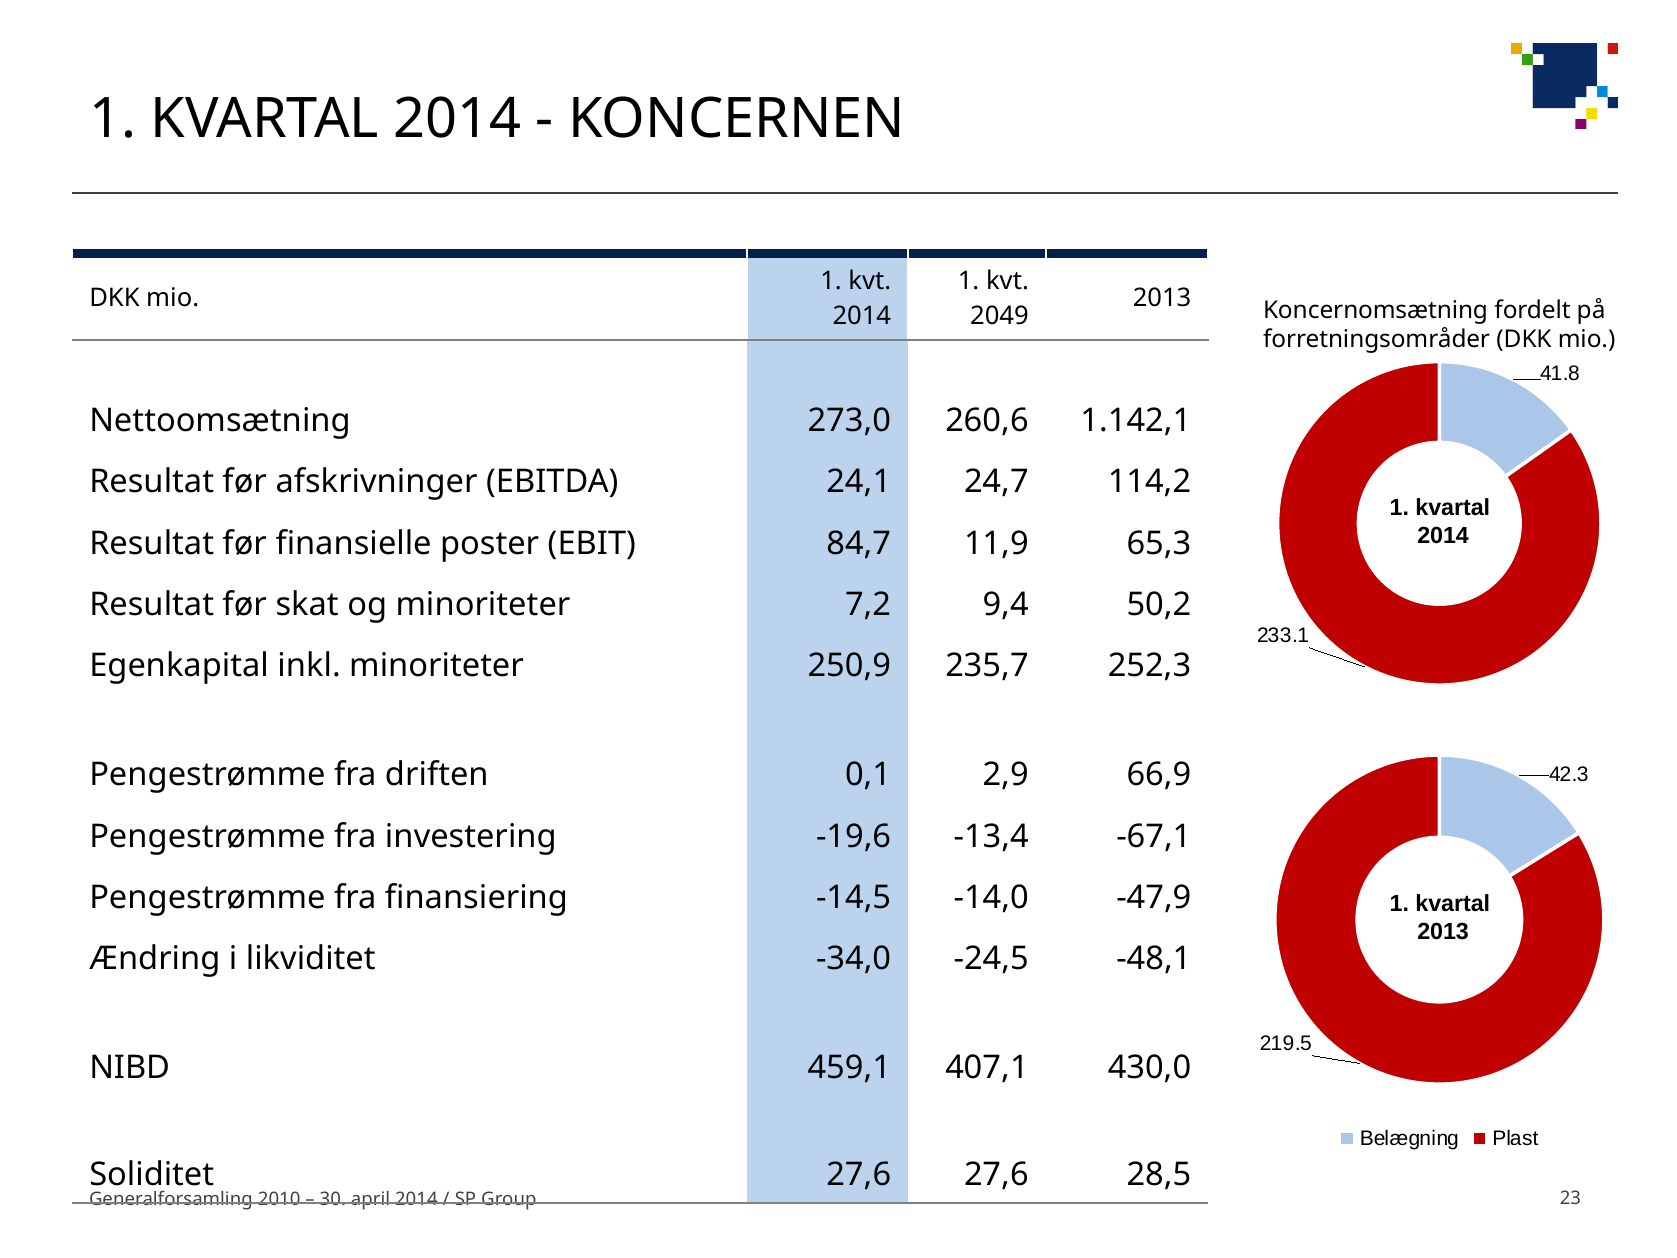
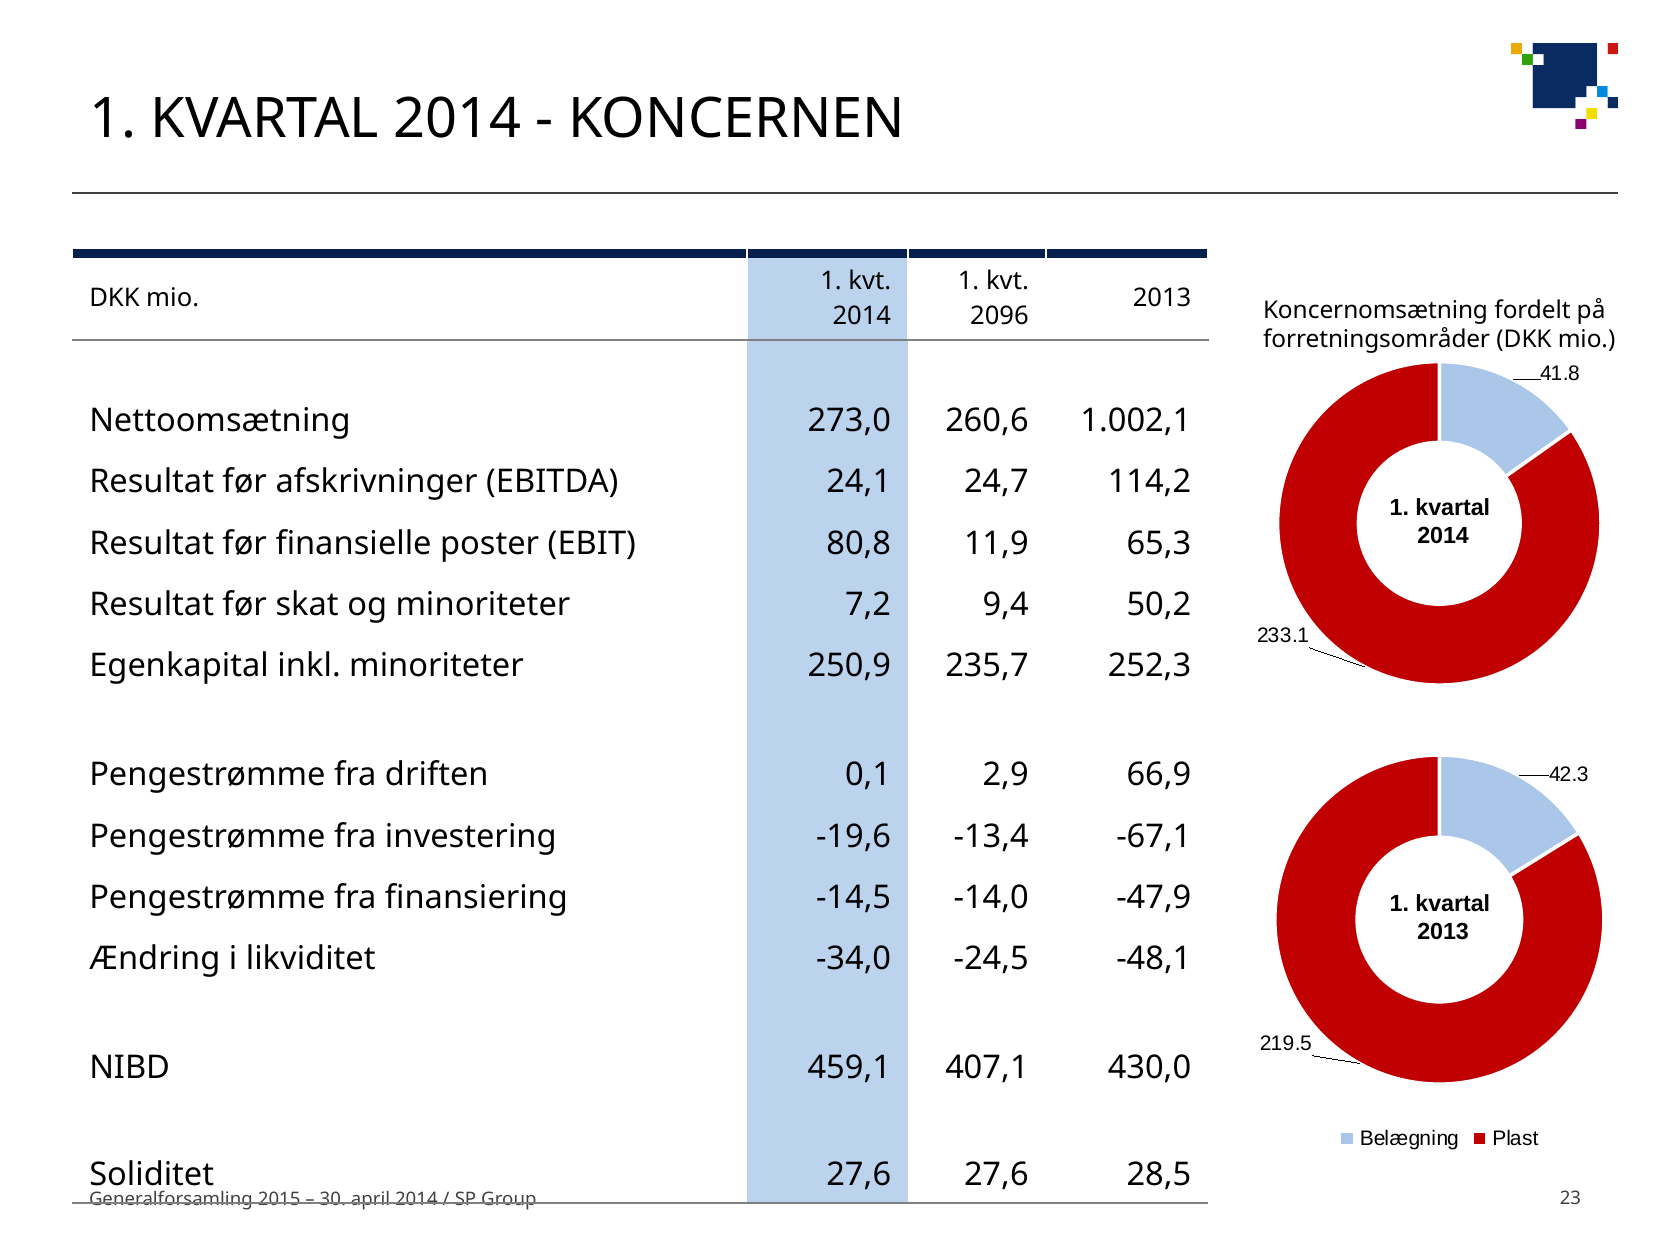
2049: 2049 -> 2096 (999, 316)
1.142,1: 1.142,1 -> 1.002,1 (1136, 421)
84,7: 84,7 -> 80,8 (859, 543)
2010: 2010 -> 2015 (279, 1199)
